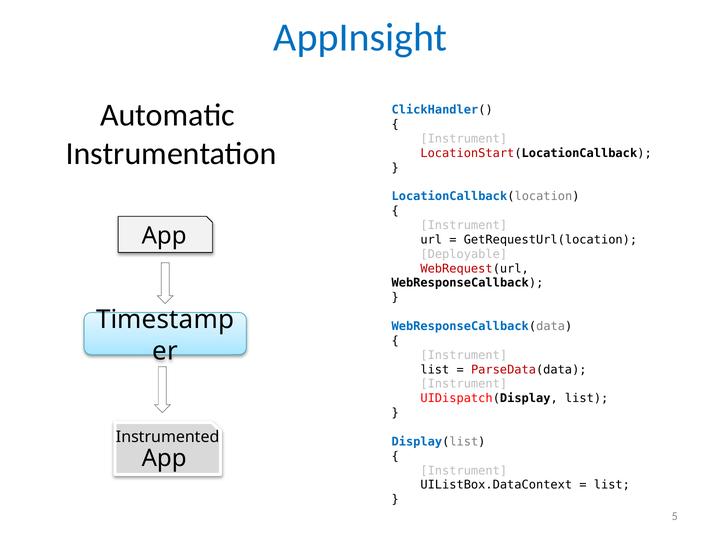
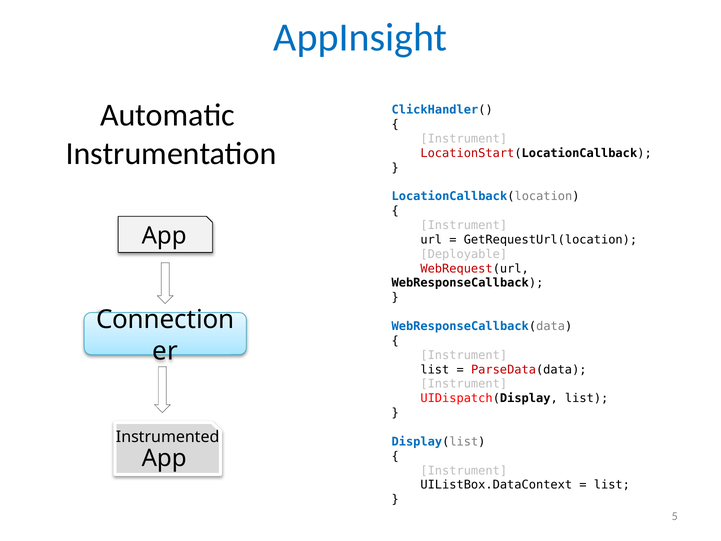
Timestamp: Timestamp -> Connection (165, 320)
